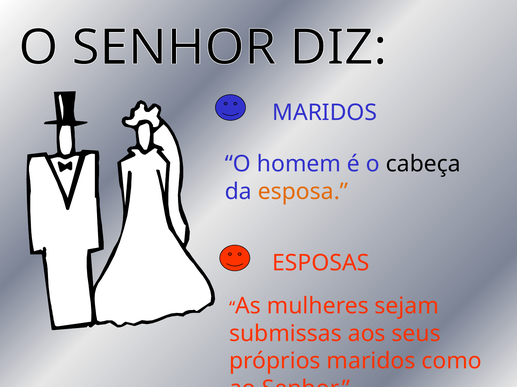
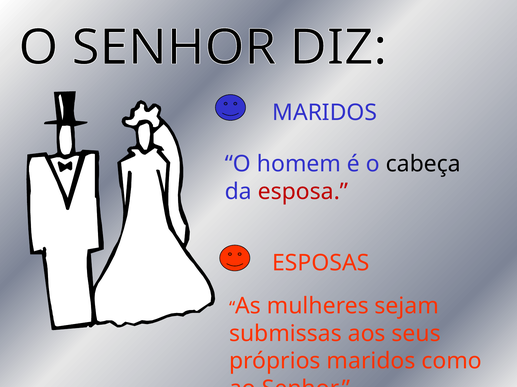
esposa colour: orange -> red (303, 192)
